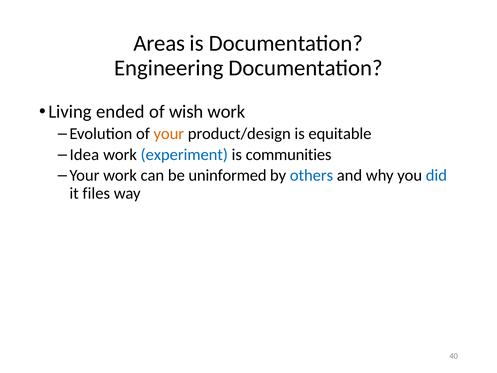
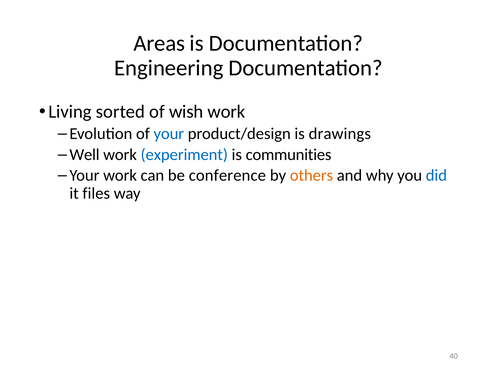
ended: ended -> sorted (120, 112)
your colour: orange -> blue (169, 134)
equitable: equitable -> drawings (340, 134)
Idea: Idea -> Well (85, 154)
uninformed: uninformed -> conference (227, 175)
others colour: blue -> orange (311, 175)
